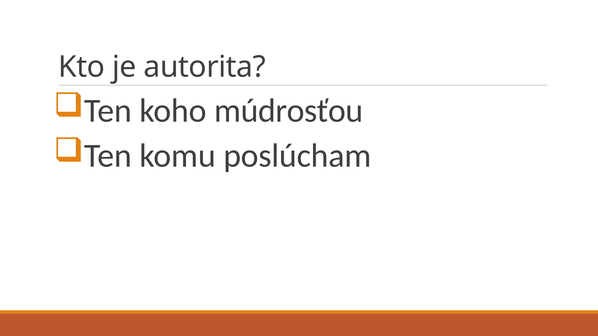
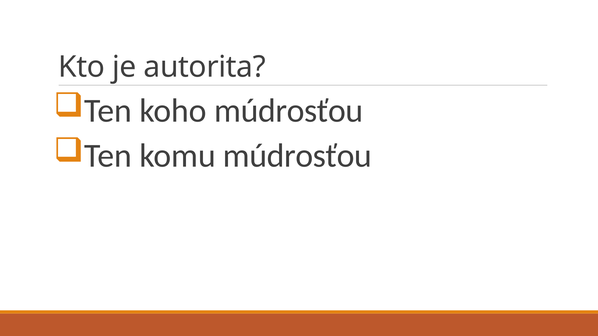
komu poslúcham: poslúcham -> múdrosťou (297, 156)
